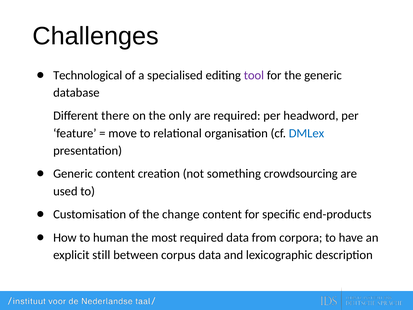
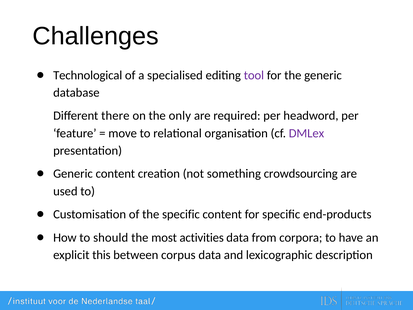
DMLex colour: blue -> purple (306, 133)
the change: change -> specific (181, 214)
human: human -> should (111, 237)
most required: required -> activities (202, 237)
still: still -> this (101, 255)
